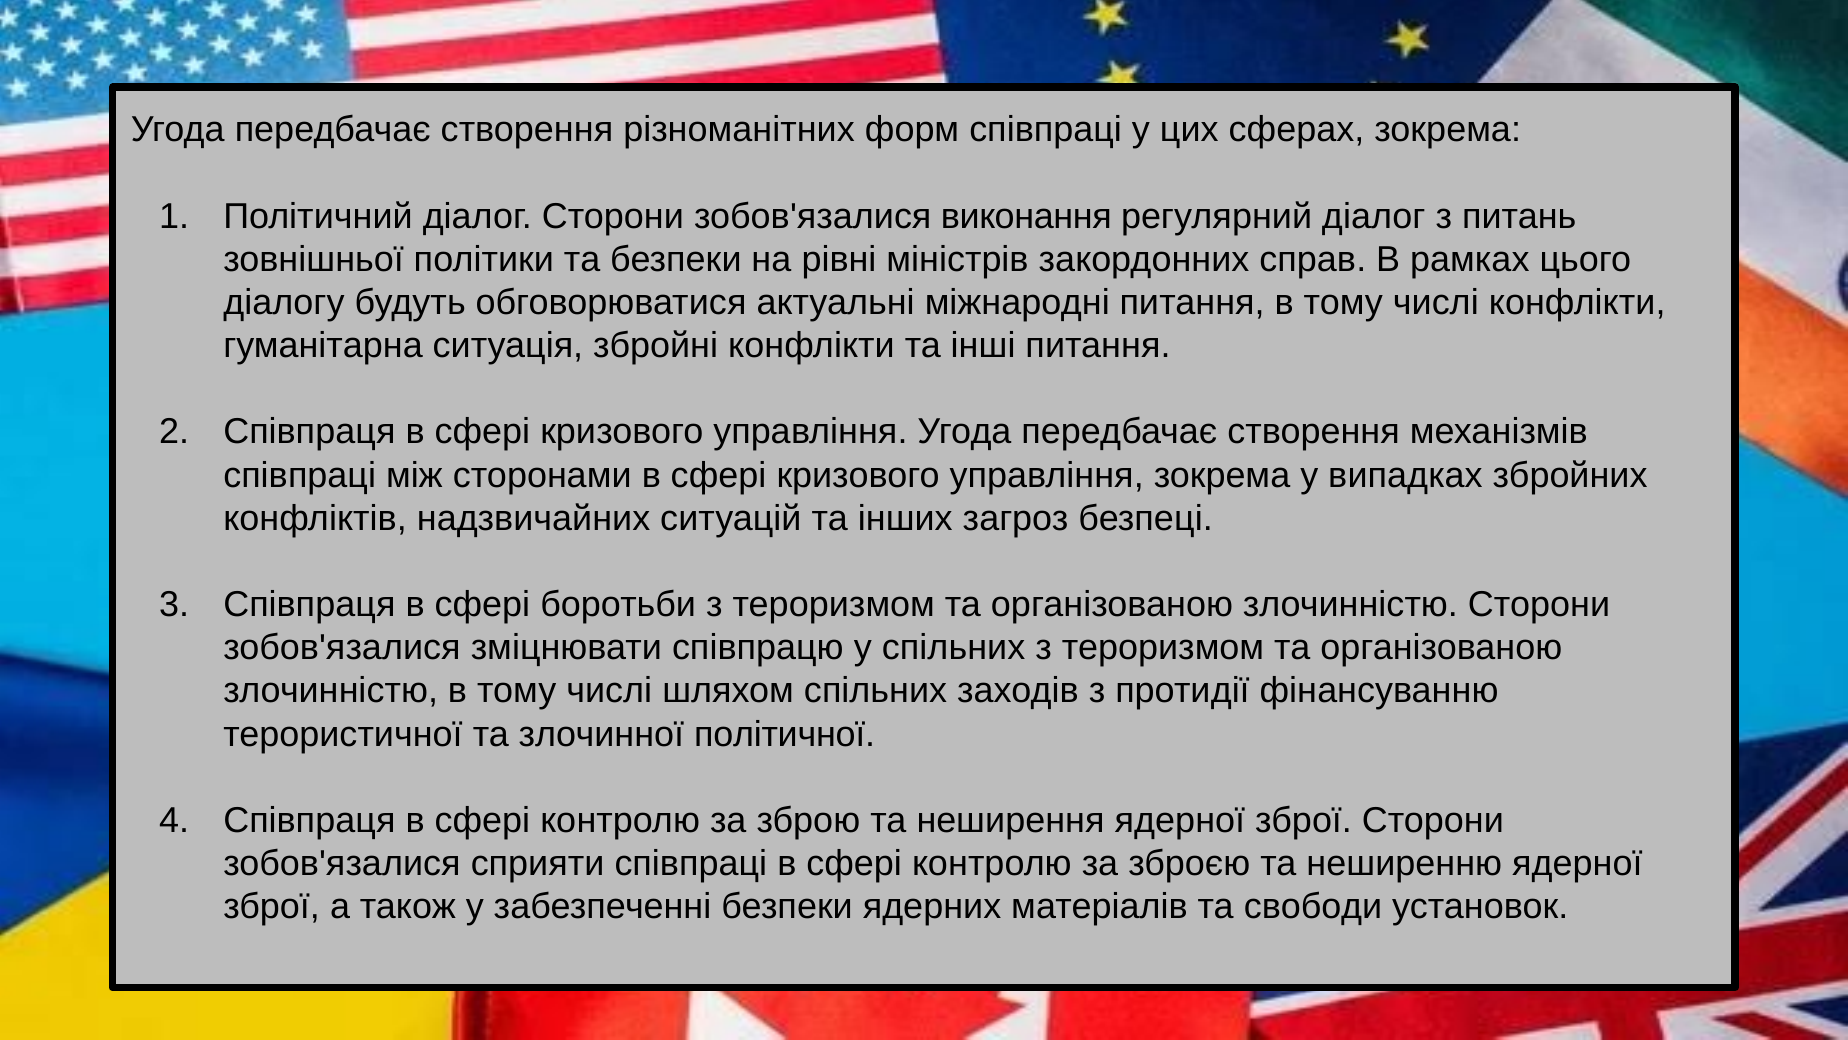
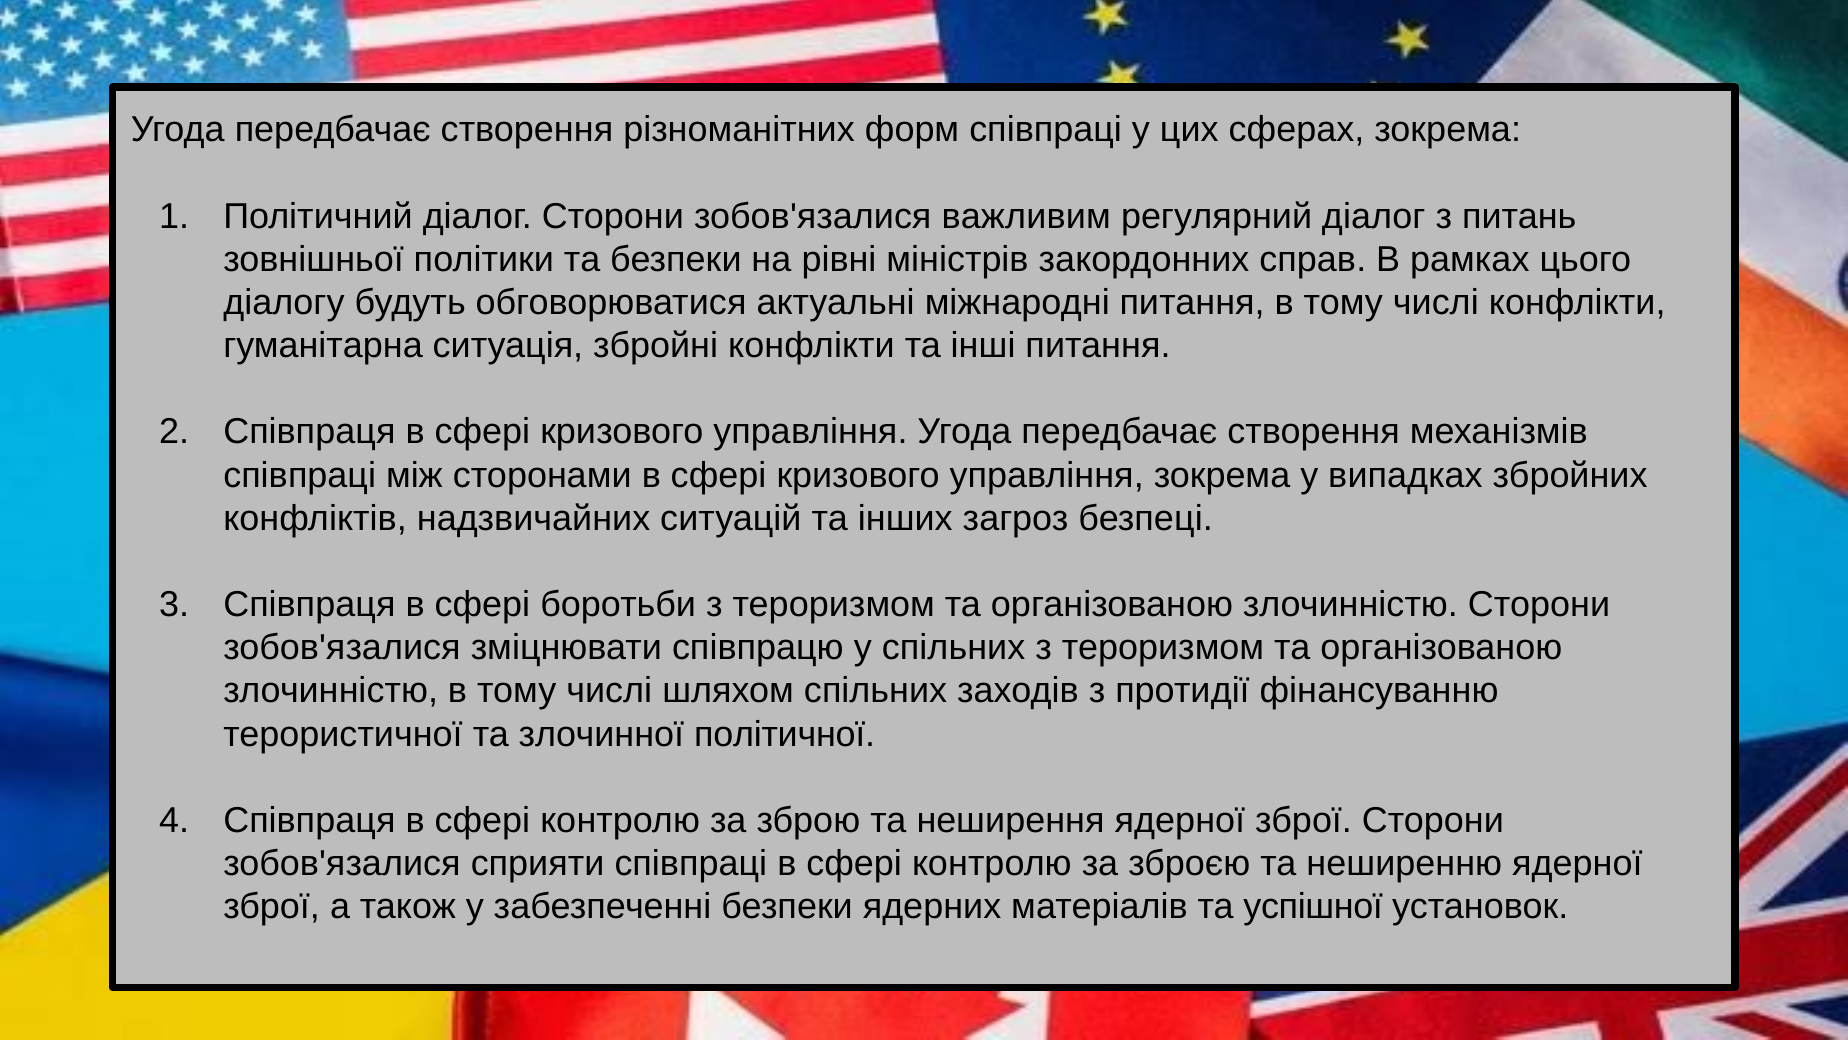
виконання: виконання -> важливим (1026, 216)
свободи: свободи -> успішної (1313, 906)
